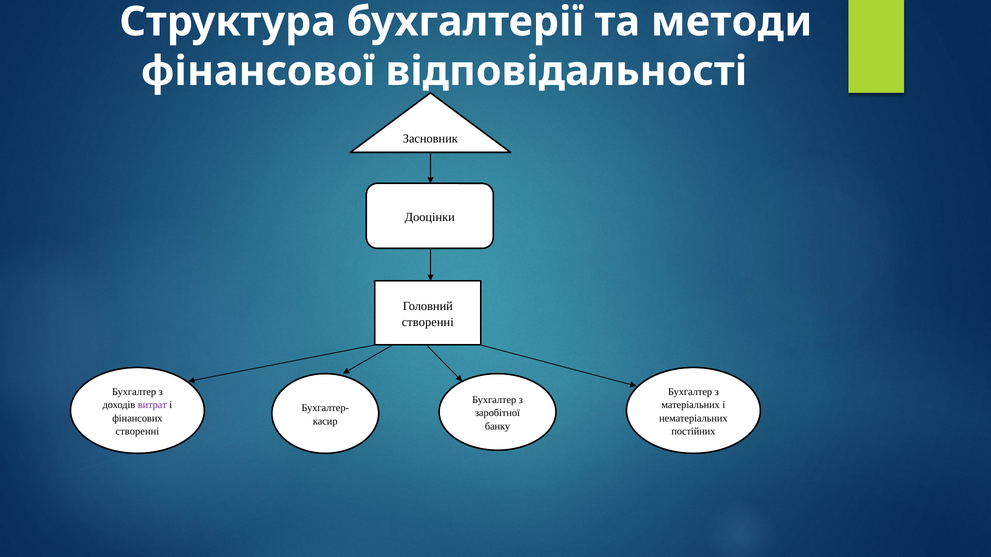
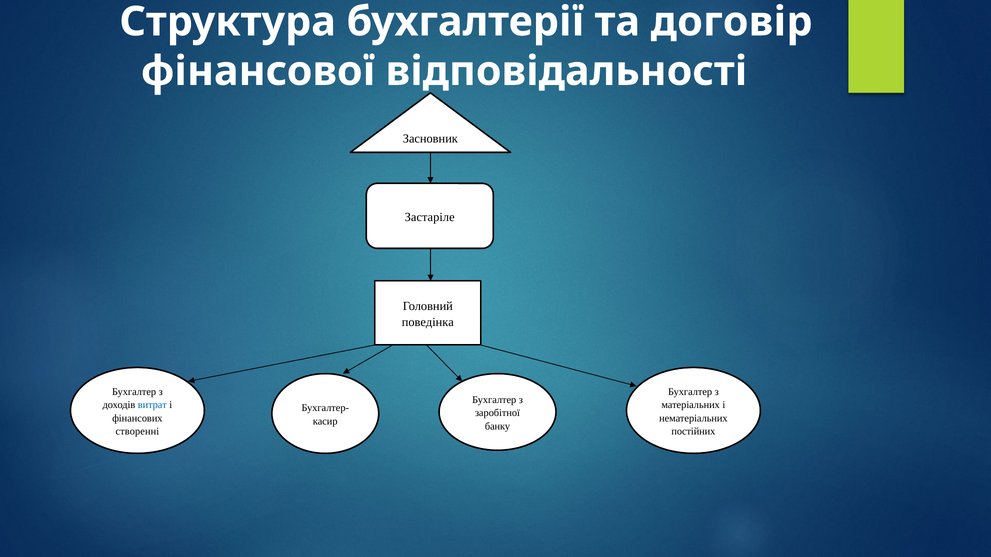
методи: методи -> договір (732, 22)
Дооцінки: Дооцінки -> Застаріле (430, 217)
створенні: створенні -> поведінка (428, 322)
витрат colour: purple -> blue (152, 405)
